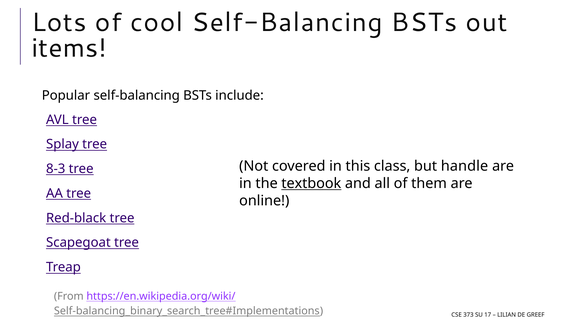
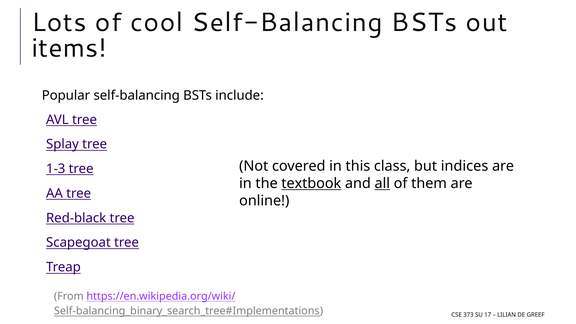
handle: handle -> indices (465, 166)
8-3: 8-3 -> 1-3 (56, 169)
all underline: none -> present (382, 184)
